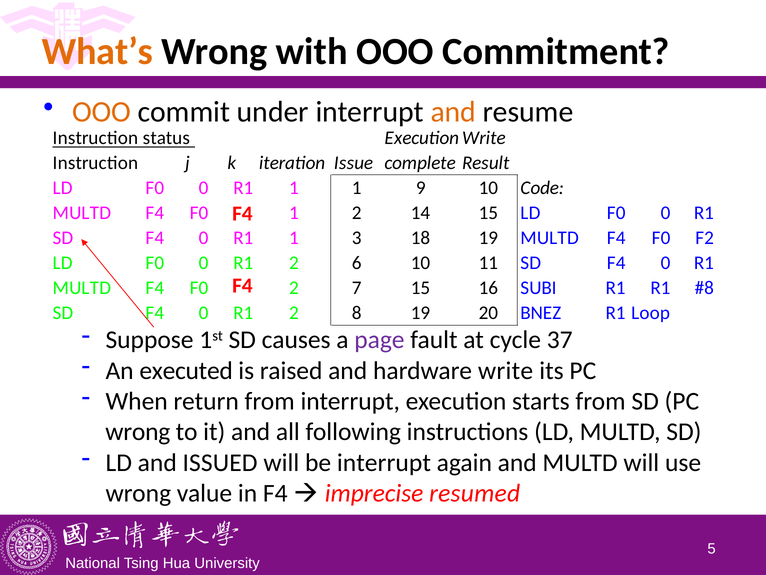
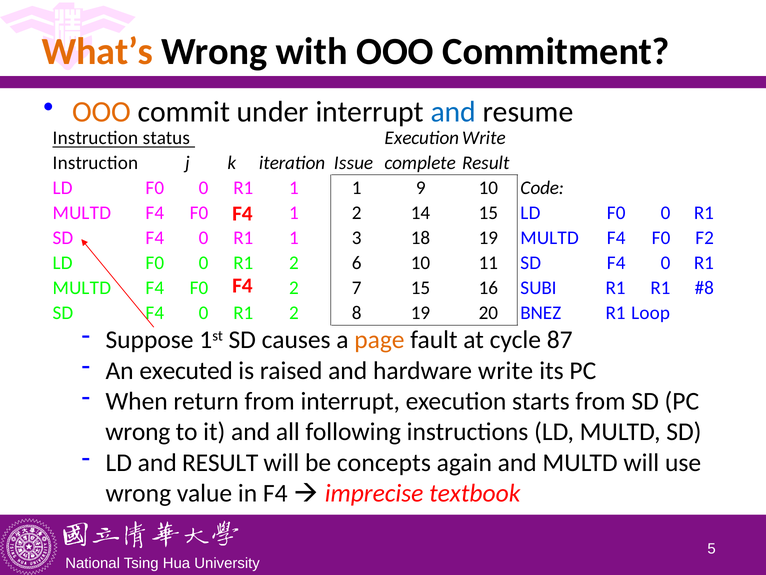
and colour: orange -> blue (453, 112)
page colour: purple -> orange (379, 340)
37: 37 -> 87 (560, 340)
and ISSUED: ISSUED -> RESULT (220, 462)
be interrupt: interrupt -> concepts (384, 462)
resumed: resumed -> textbook (475, 493)
